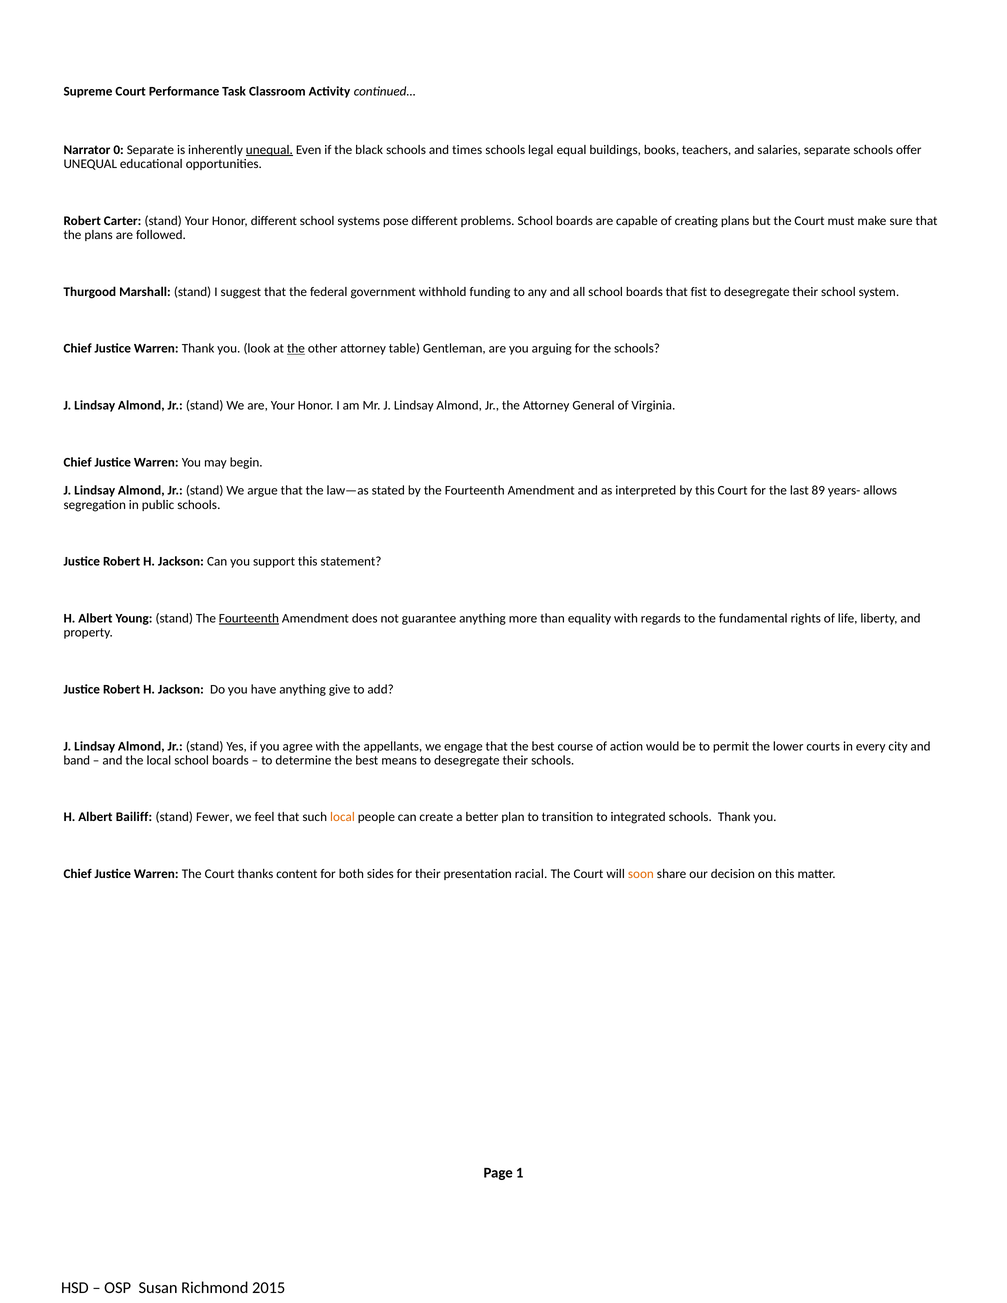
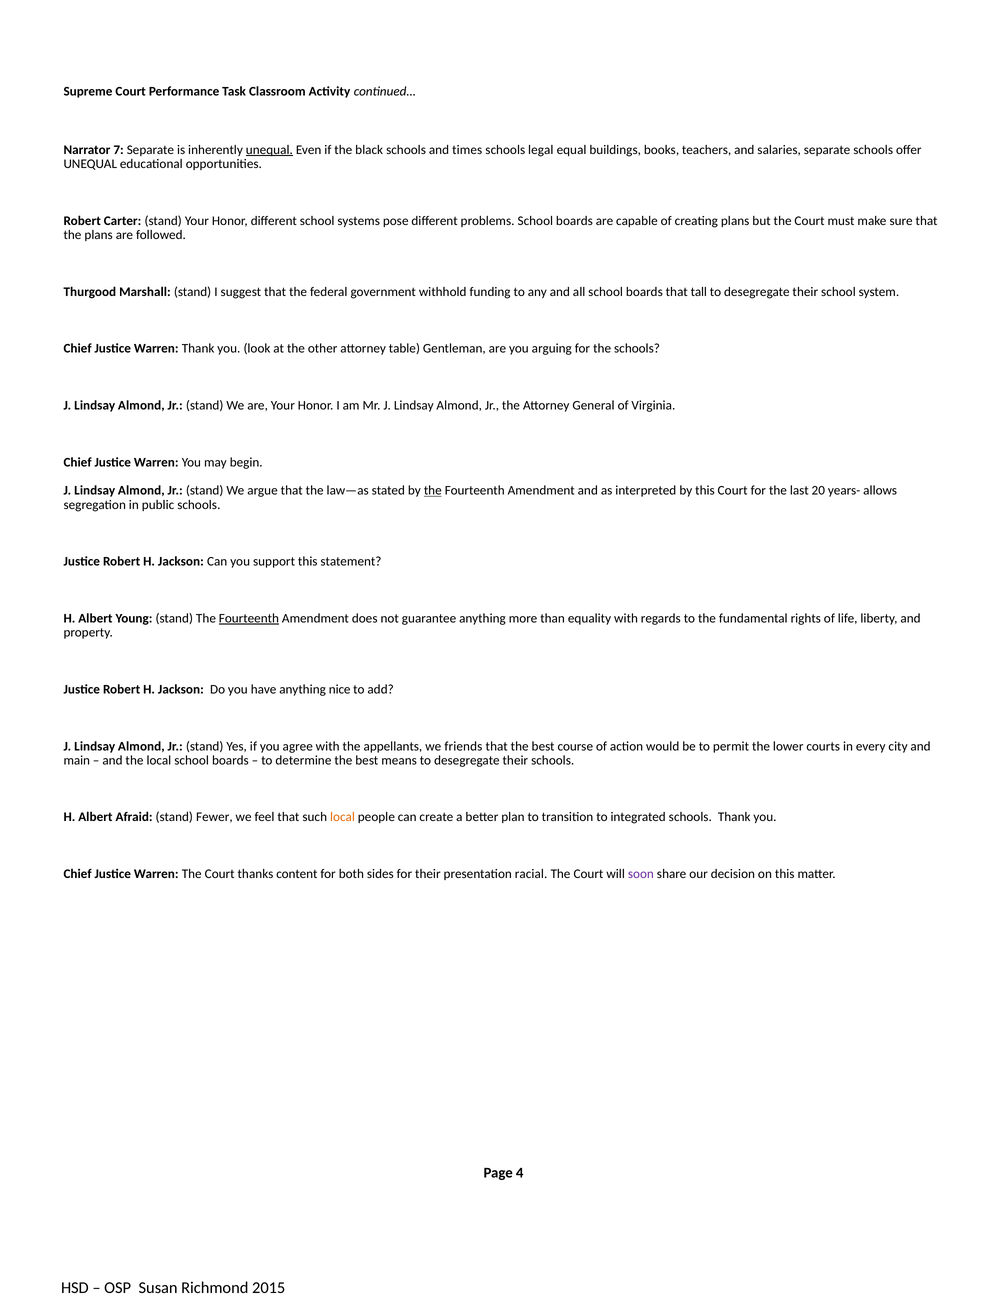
0: 0 -> 7 (119, 150)
fist: fist -> tall (699, 292)
the underline: present -> none (296, 349)
the underline: none -> present (433, 491)
89: 89 -> 20 (818, 491)
give: give -> nice (340, 689)
engage: engage -> friends (463, 746)
band: band -> main (77, 760)
Bailiff: Bailiff -> Afraid (134, 817)
soon colour: orange -> purple (641, 874)
1: 1 -> 4 (520, 1173)
